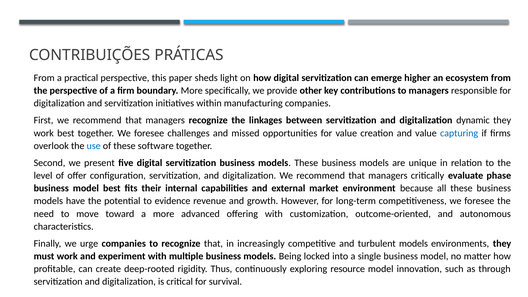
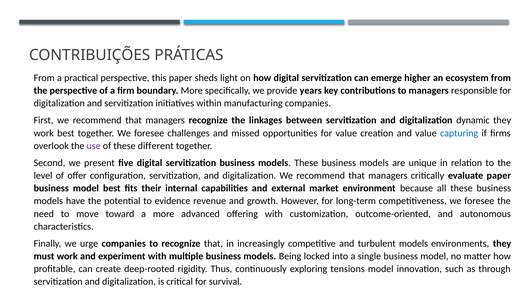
other: other -> years (311, 91)
use colour: blue -> purple (94, 146)
software: software -> different (156, 146)
evaluate phase: phase -> paper (499, 176)
resource: resource -> tensions (348, 269)
